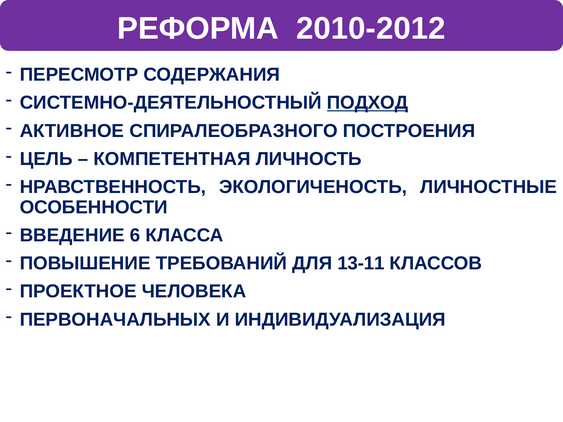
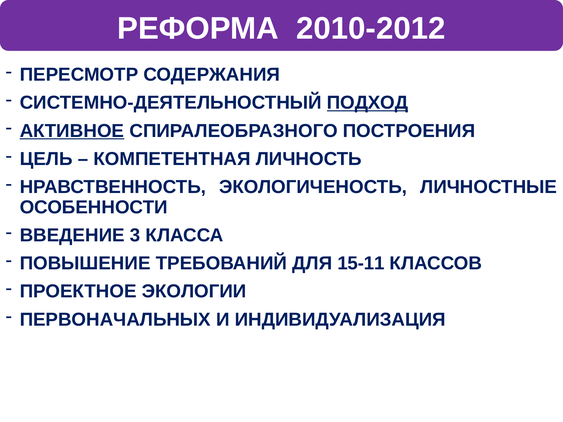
АКТИВНОЕ underline: none -> present (72, 131)
6: 6 -> 3 (135, 235)
13-11: 13-11 -> 15-11 (361, 264)
ЧЕЛОВЕКА: ЧЕЛОВЕКА -> ЭКОЛОГИИ (194, 292)
